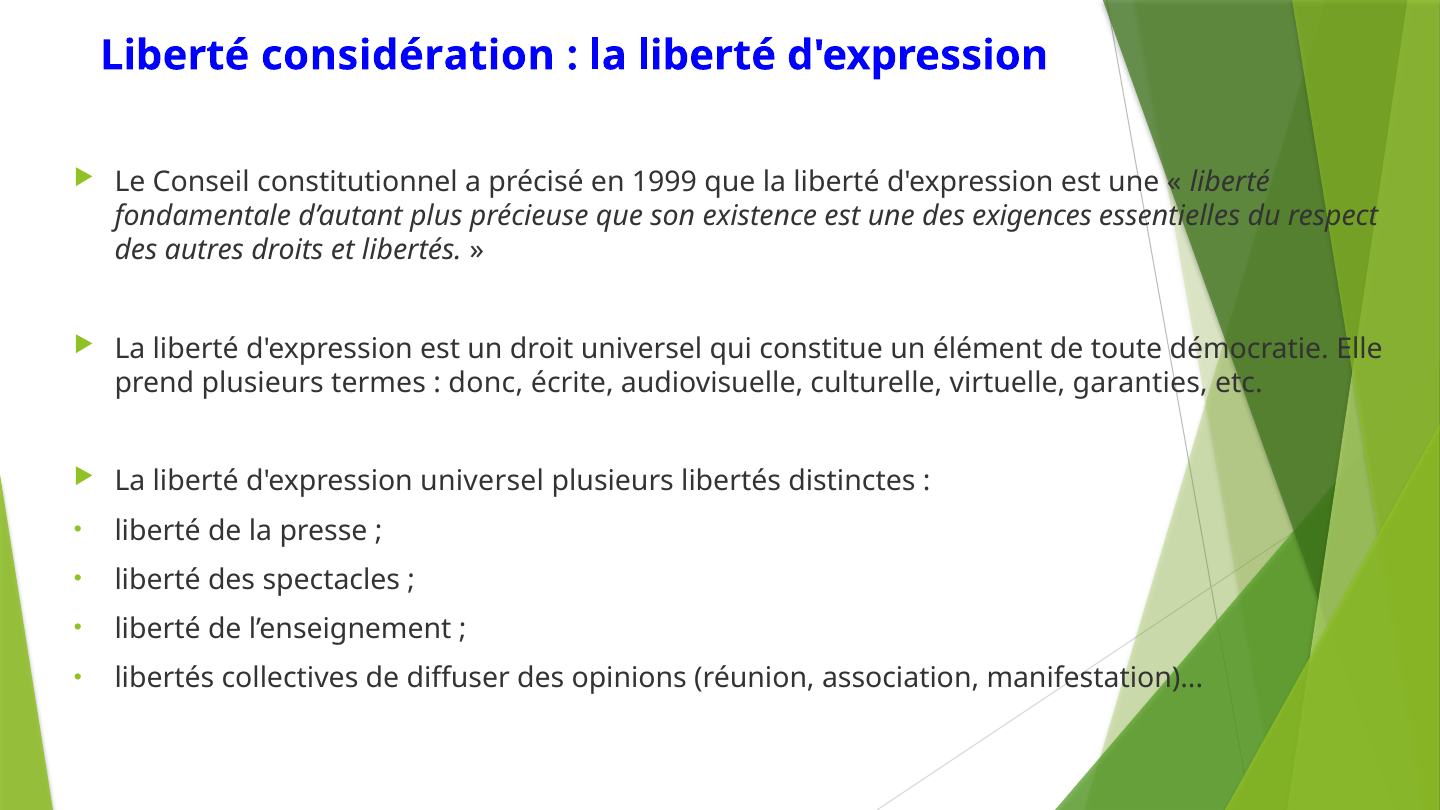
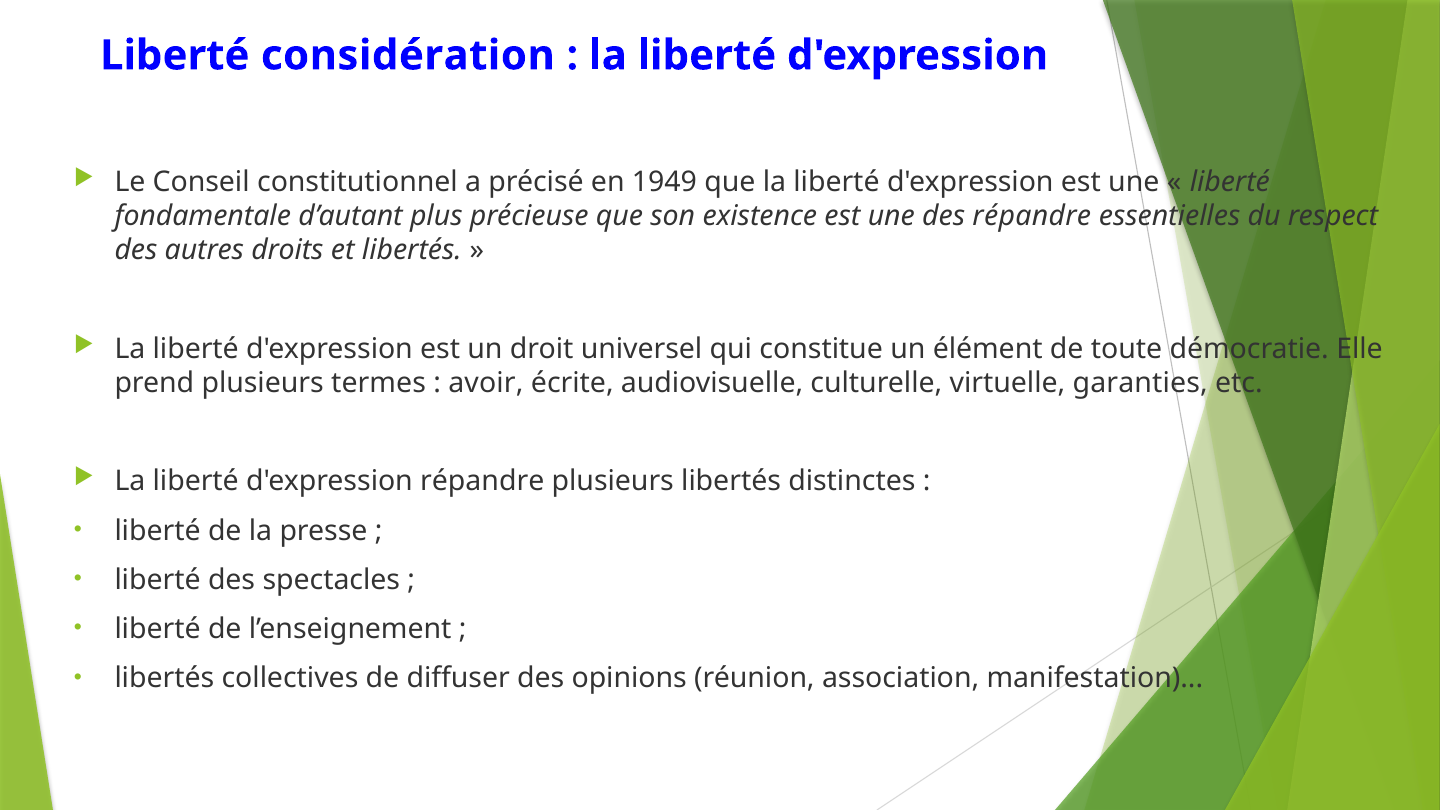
1999: 1999 -> 1949 (664, 182)
des exigences: exigences -> répandre (1032, 216)
donc: donc -> avoir (486, 383)
d'expression universel: universel -> répandre (482, 481)
